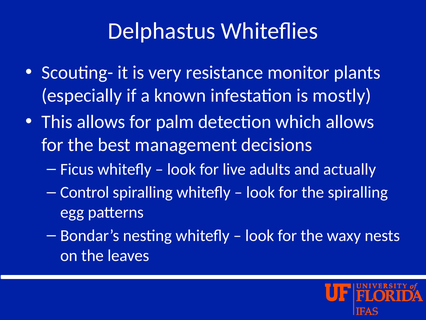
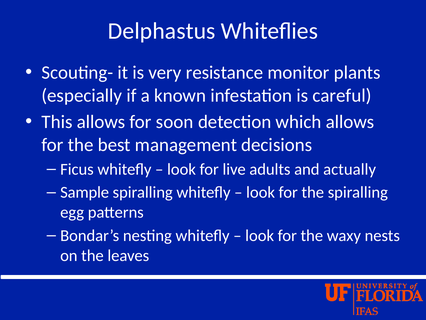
mostly: mostly -> careful (342, 95)
palm: palm -> soon (175, 122)
Control: Control -> Sample (85, 192)
